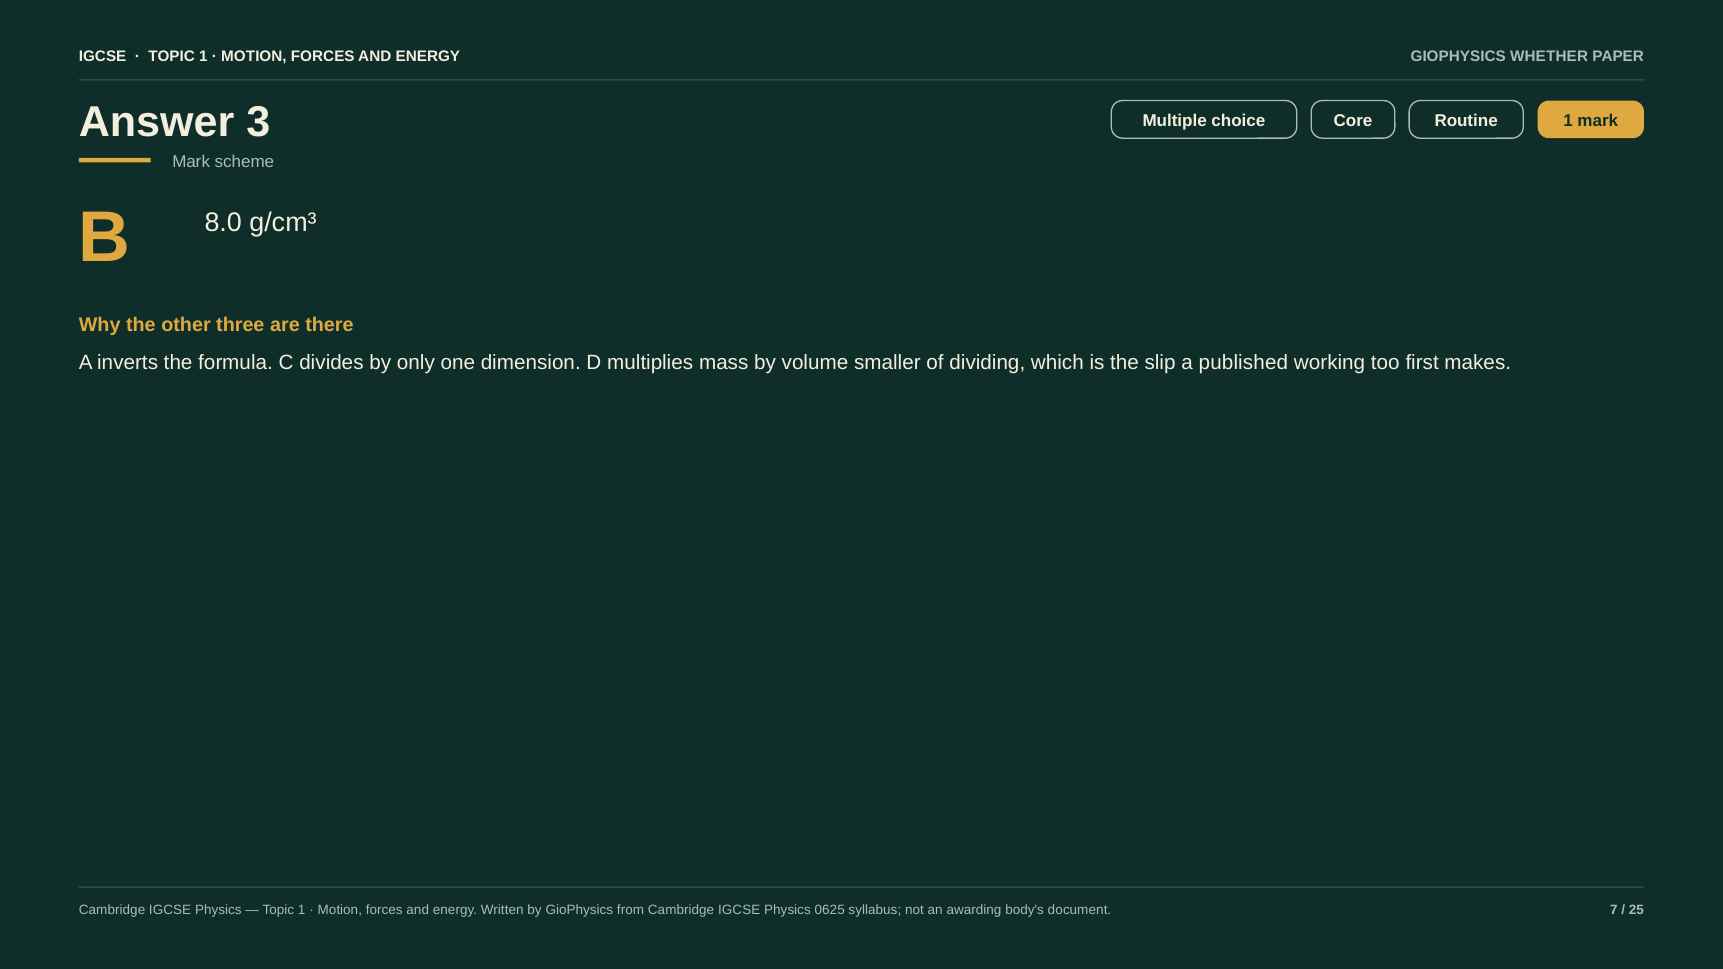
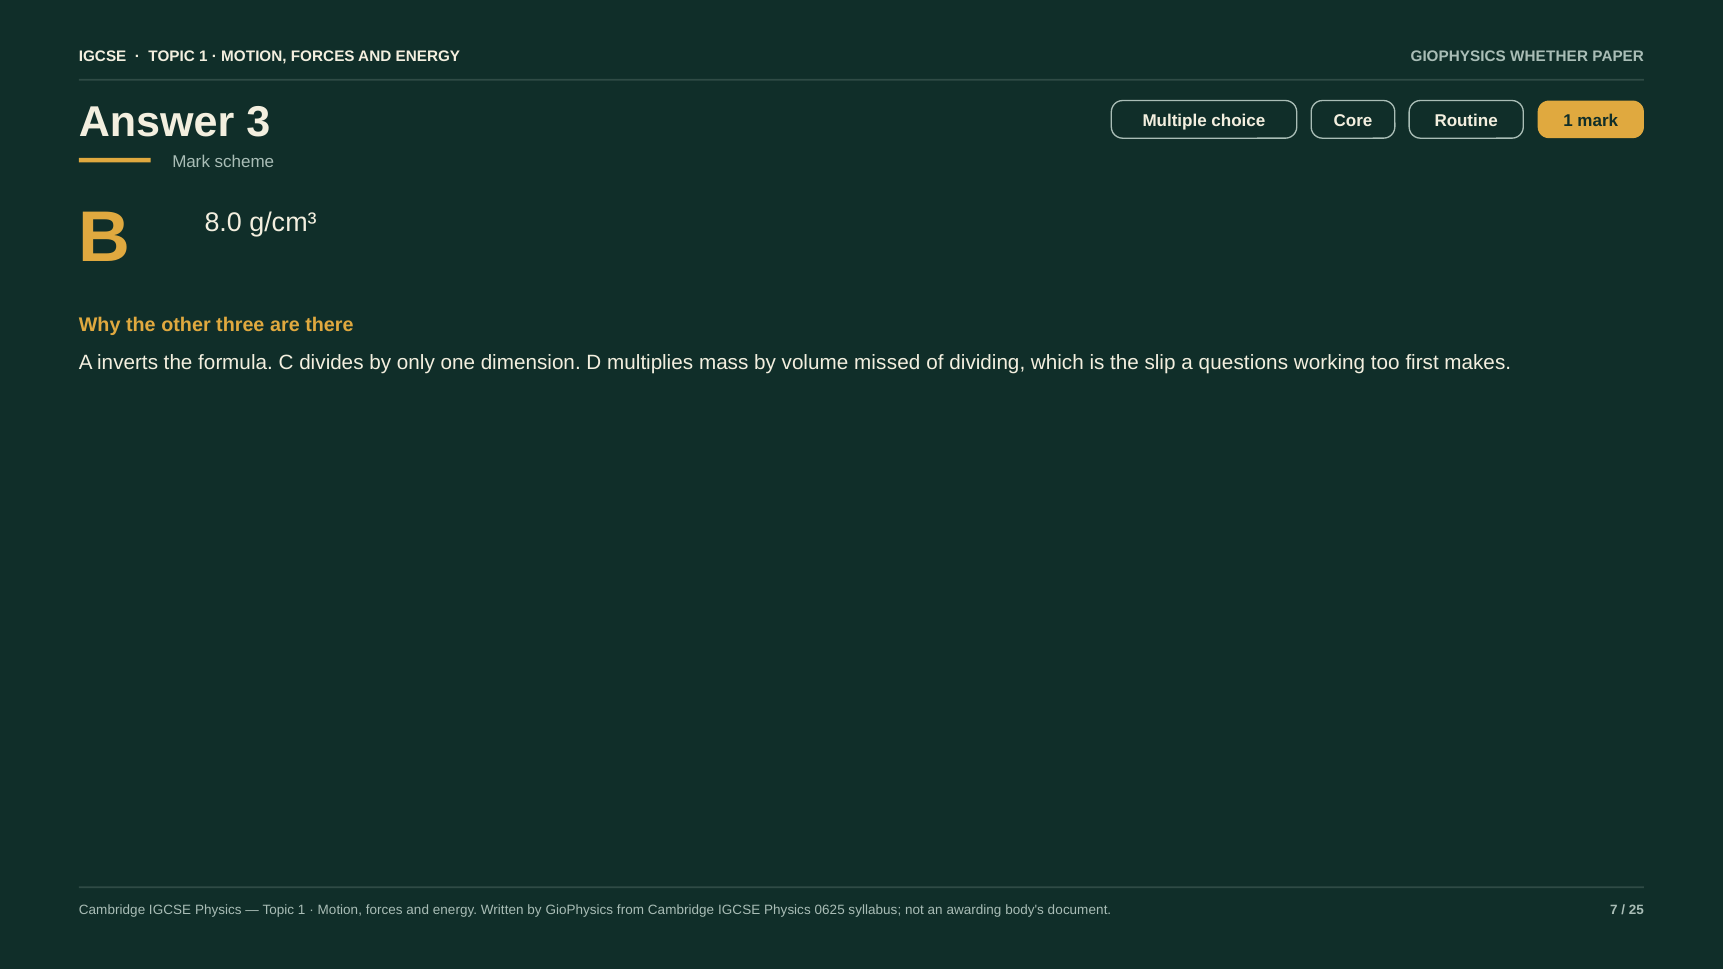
smaller: smaller -> missed (887, 363)
published: published -> questions (1243, 363)
